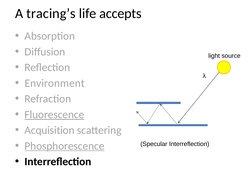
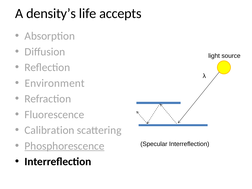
tracing’s: tracing’s -> density’s (51, 14)
Fluorescence underline: present -> none (54, 115)
Acquisition: Acquisition -> Calibration (50, 130)
